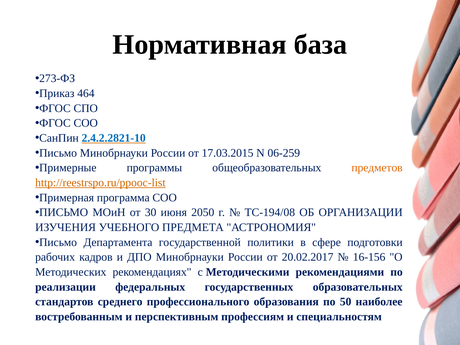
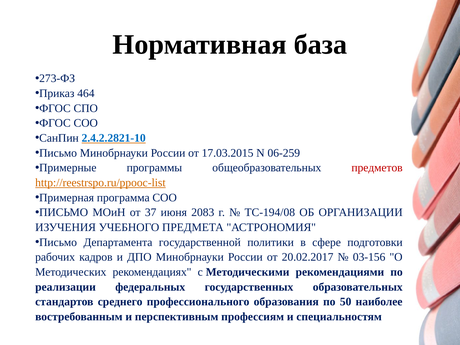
предметов colour: orange -> red (377, 168)
30: 30 -> 37 (151, 212)
2050: 2050 -> 2083 (203, 212)
16-156: 16-156 -> 03-156 (369, 257)
